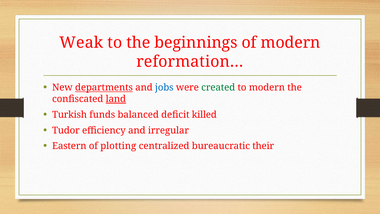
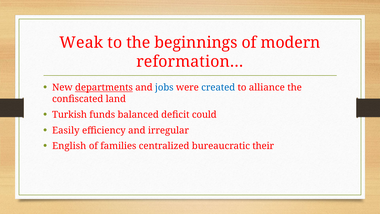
created colour: green -> blue (218, 87)
to modern: modern -> alliance (267, 87)
land underline: present -> none (116, 99)
killed: killed -> could (204, 115)
Tudor: Tudor -> Easily (66, 130)
Eastern: Eastern -> English (69, 146)
plotting: plotting -> families (118, 146)
